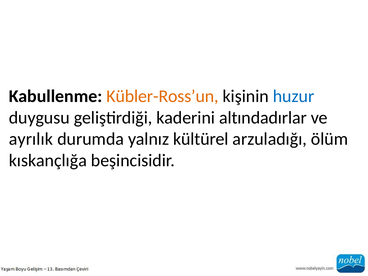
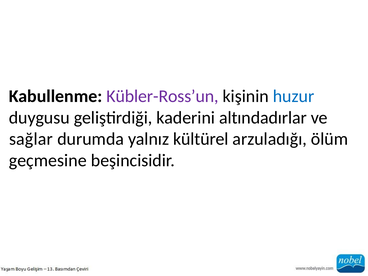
Kübler-Ross’un colour: orange -> purple (163, 96)
ayrılık: ayrılık -> sağlar (31, 139)
kıskançlığa: kıskançlığa -> geçmesine (48, 161)
